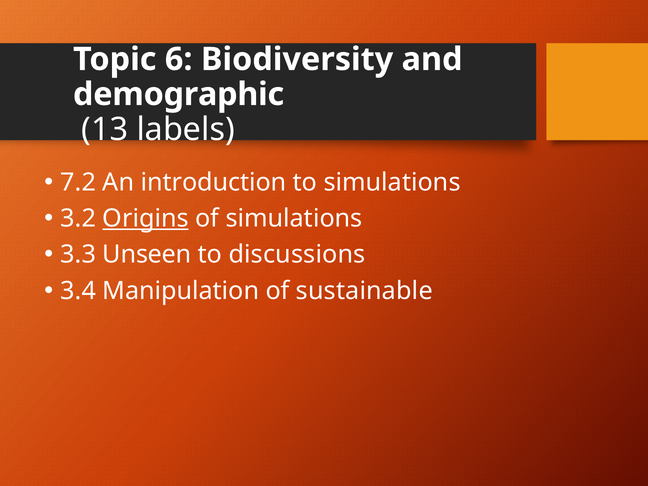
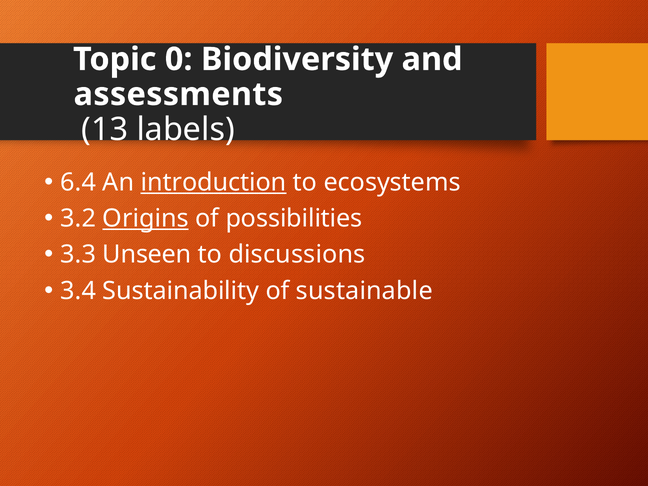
6: 6 -> 0 (179, 59)
demographic: demographic -> assessments (178, 94)
7.2: 7.2 -> 6.4 (78, 182)
introduction underline: none -> present (214, 182)
to simulations: simulations -> ecosystems (392, 182)
of simulations: simulations -> possibilities (294, 218)
Manipulation: Manipulation -> Sustainability (181, 291)
